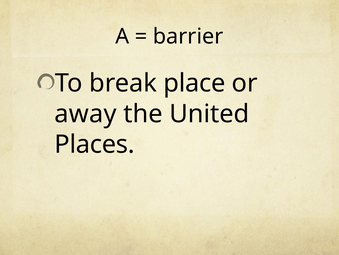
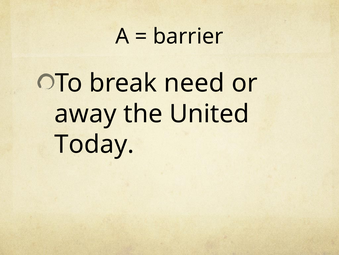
place: place -> need (194, 83)
Places: Places -> Today (94, 144)
